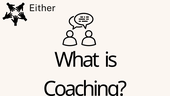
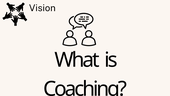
Either: Either -> Vision (42, 8)
